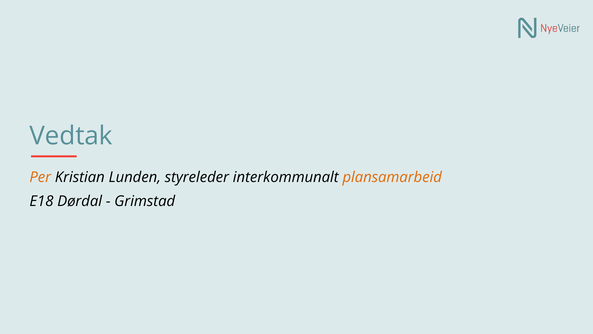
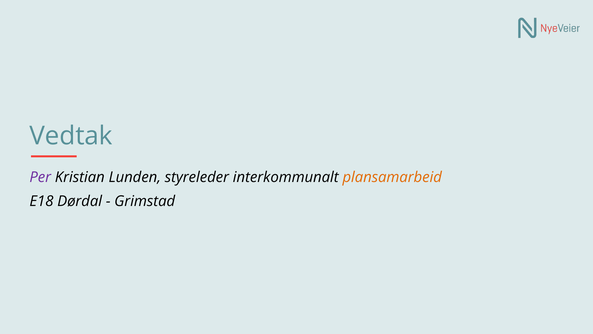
Per colour: orange -> purple (40, 177)
